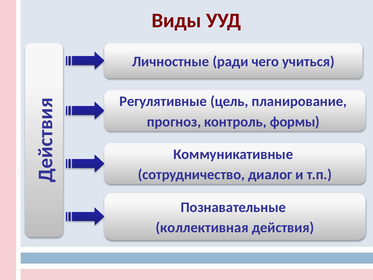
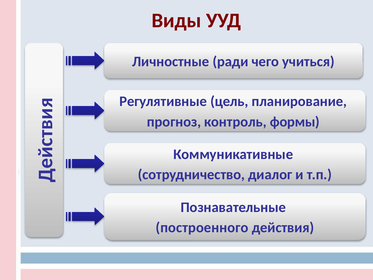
коллективная: коллективная -> построенного (202, 227)
